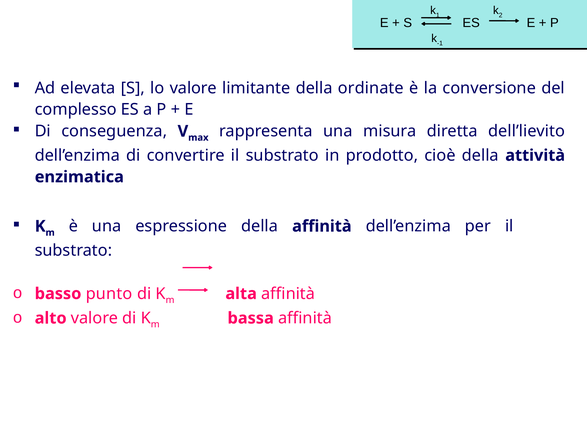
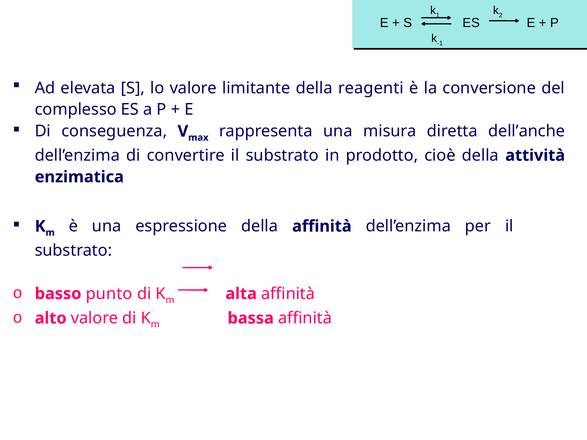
ordinate: ordinate -> reagenti (371, 88)
dell’lievito: dell’lievito -> dell’anche (527, 131)
